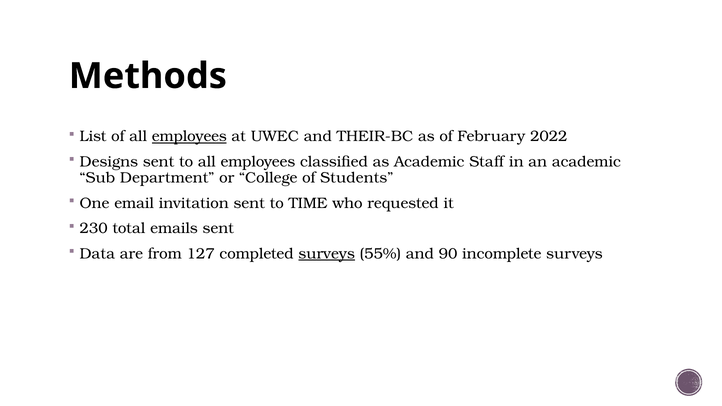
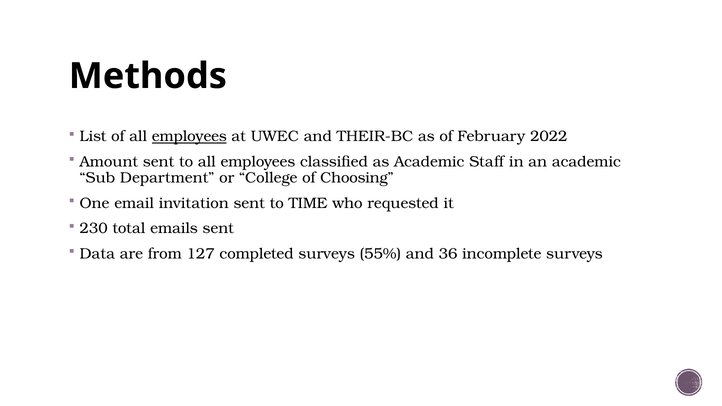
Designs: Designs -> Amount (109, 162)
Students: Students -> Choosing (357, 178)
surveys underline: present -> none (327, 254)
90: 90 -> 36 (448, 254)
